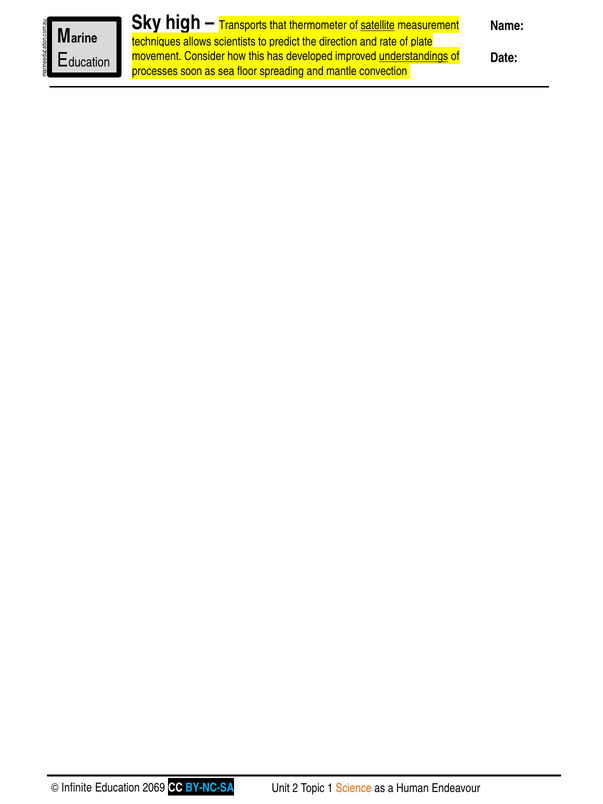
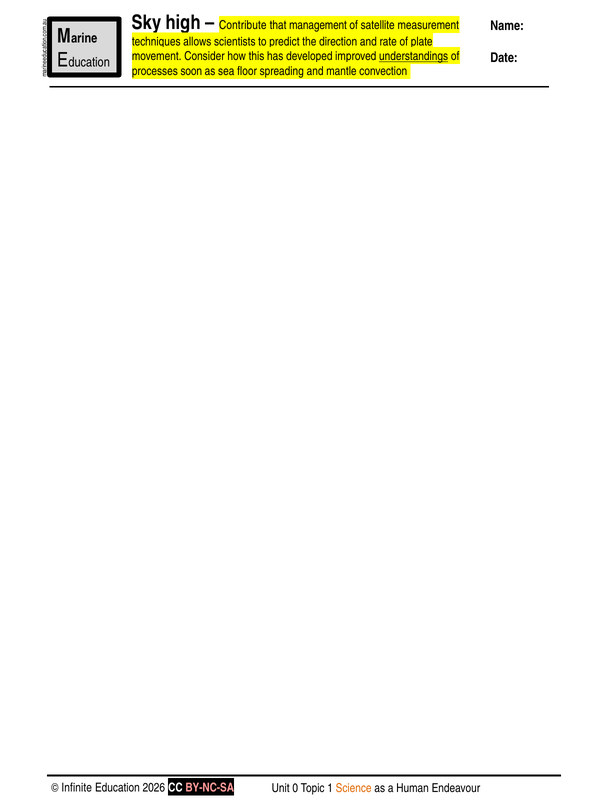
Transports: Transports -> Contribute (243, 25)
thermometer: thermometer -> management (318, 25)
satellite underline: present -> none (378, 25)
2069: 2069 -> 2026 (154, 788)
BY-NC-SA colour: light blue -> pink (210, 788)
2: 2 -> 0 (295, 788)
